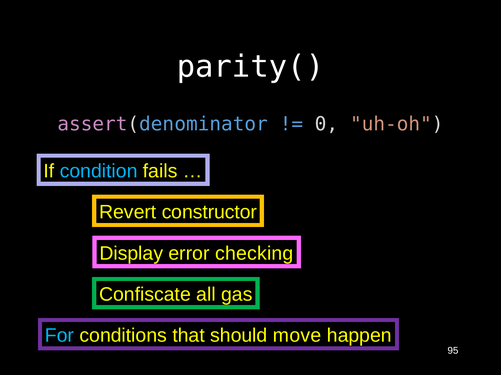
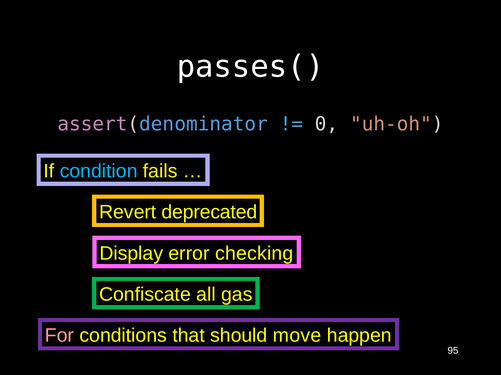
parity(: parity( -> passes( (250, 67)
constructor: constructor -> deprecated (209, 213)
For colour: light blue -> pink (60, 336)
